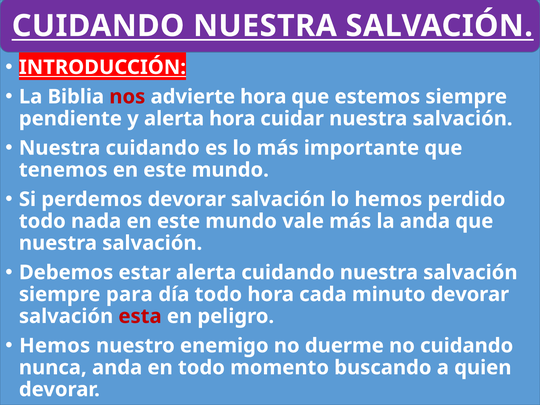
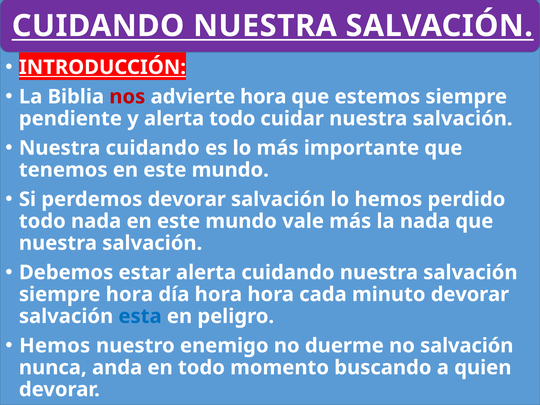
alerta hora: hora -> todo (232, 119)
la anda: anda -> nada (425, 221)
siempre para: para -> hora (129, 294)
día todo: todo -> hora (218, 294)
esta colour: red -> blue (140, 316)
no cuidando: cuidando -> salvación (467, 346)
